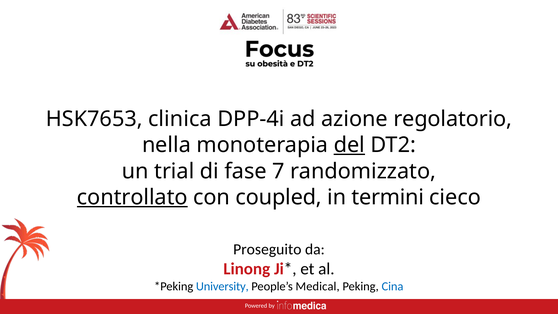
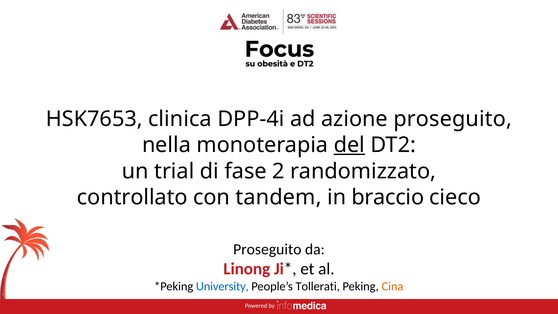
azione regolatorio: regolatorio -> proseguito (453, 119)
7: 7 -> 2 (278, 171)
controllato underline: present -> none (132, 197)
coupled: coupled -> tandem (279, 197)
termini: termini -> braccio (388, 197)
Medical: Medical -> Tollerati (318, 286)
Cina colour: blue -> orange (392, 286)
